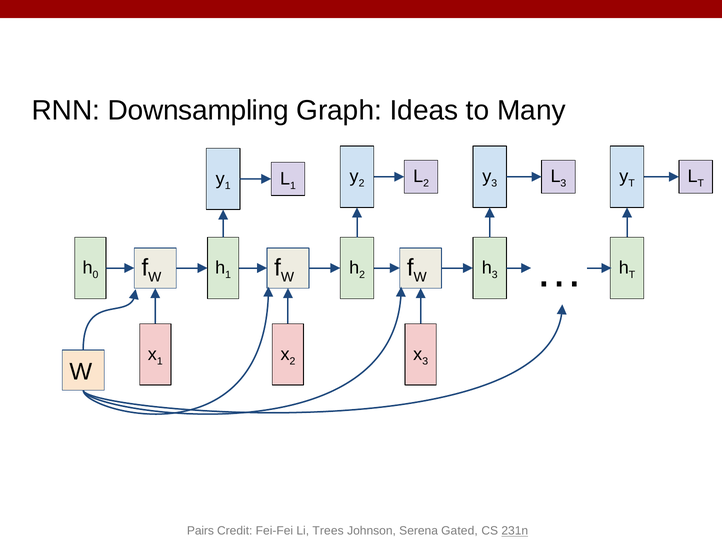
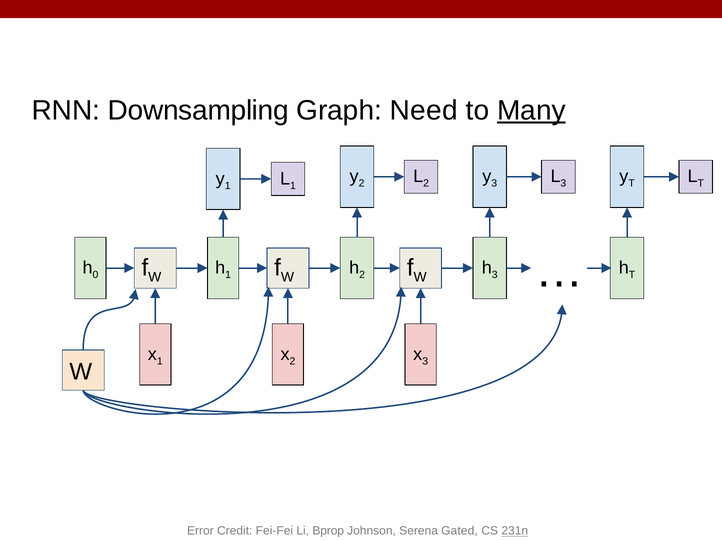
Ideas: Ideas -> Need (424, 111)
Many underline: none -> present (531, 111)
Pairs: Pairs -> Error (200, 531)
Trees: Trees -> Bprop (328, 531)
